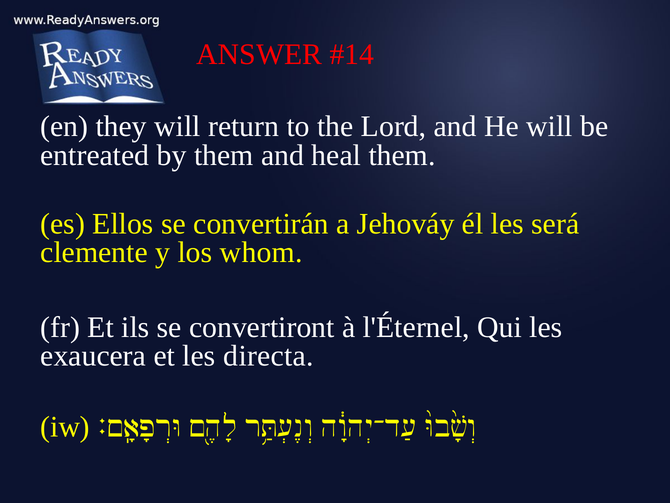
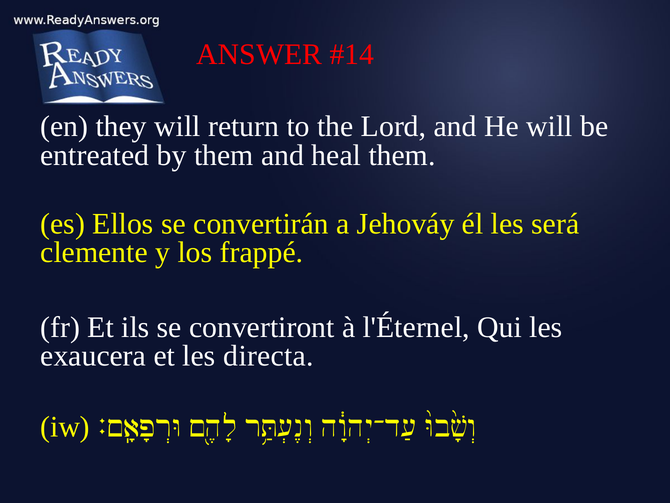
whom: whom -> frappé (261, 252)
